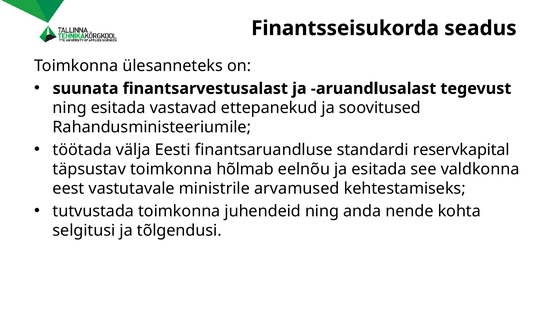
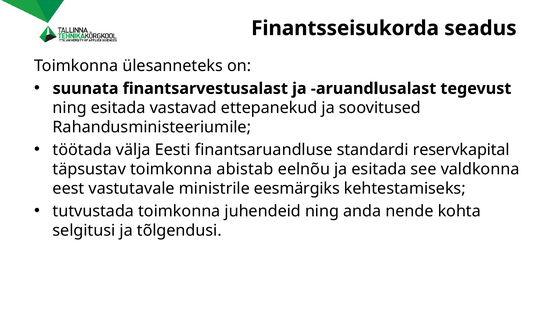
hõlmab: hõlmab -> abistab (245, 170)
arvamused: arvamused -> eesmärgiks (297, 189)
